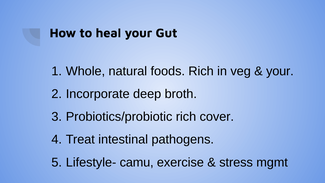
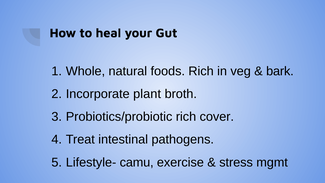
your: your -> bark (280, 71)
deep: deep -> plant (147, 94)
